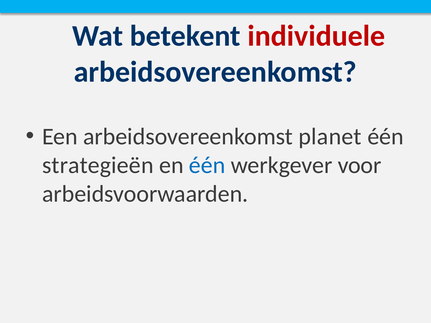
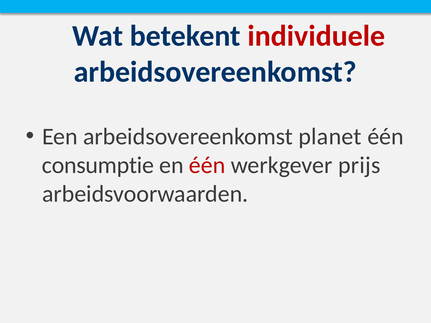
strategieën: strategieën -> consumptie (98, 165)
één colour: blue -> red (207, 165)
voor: voor -> prijs (359, 165)
